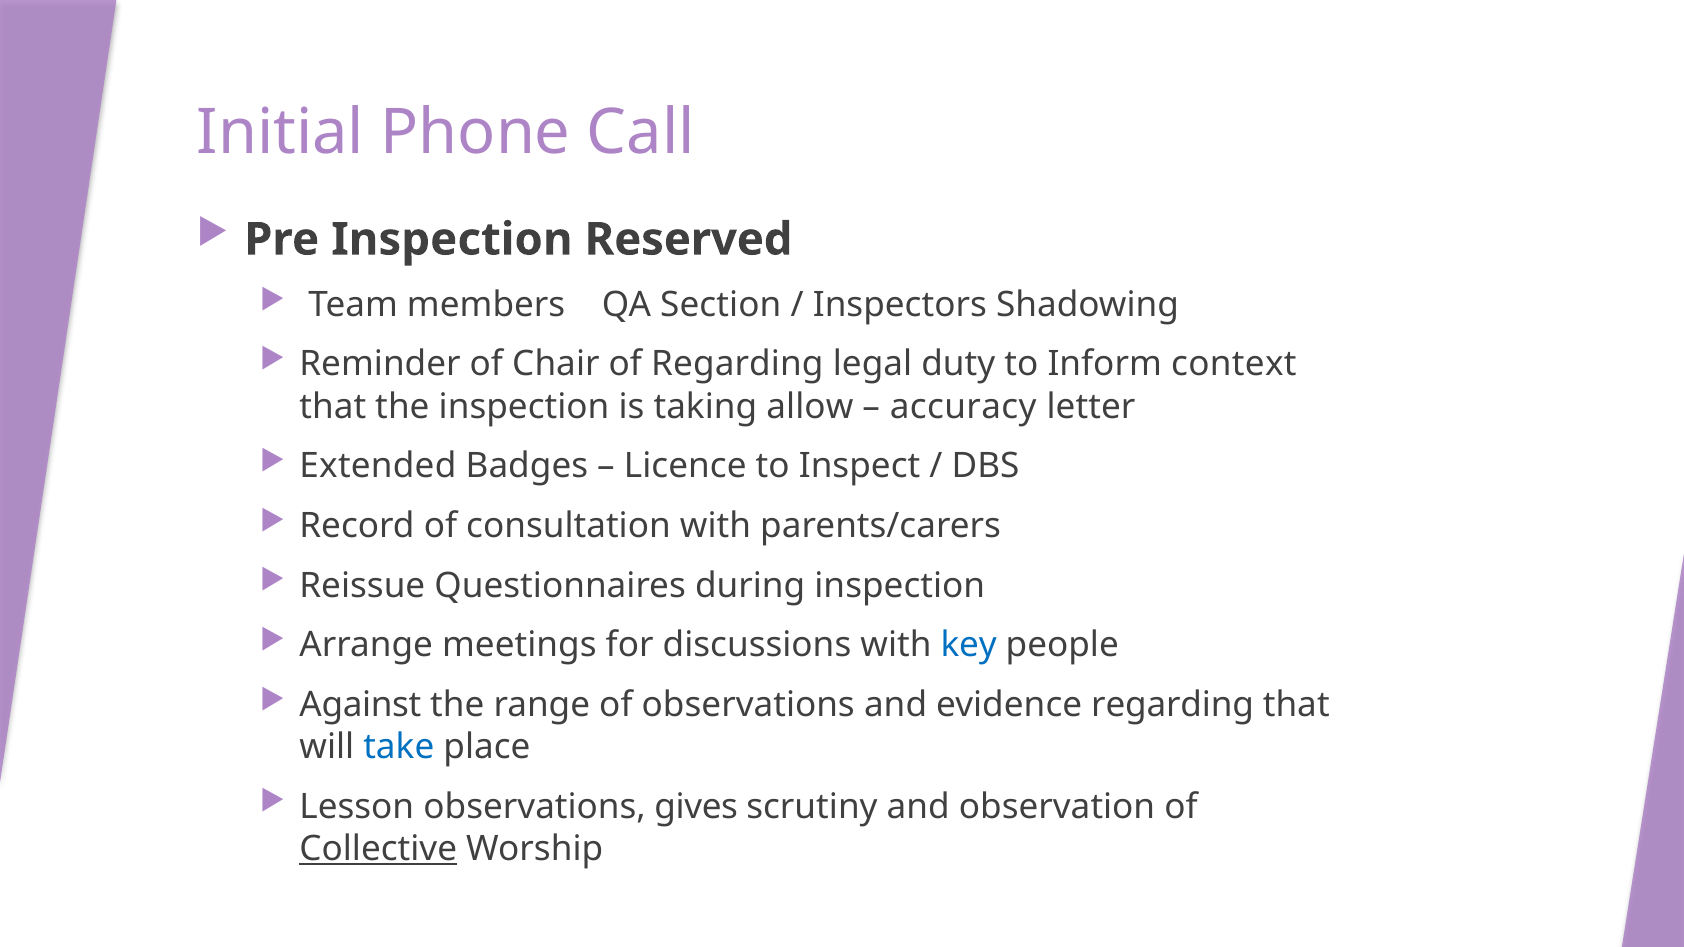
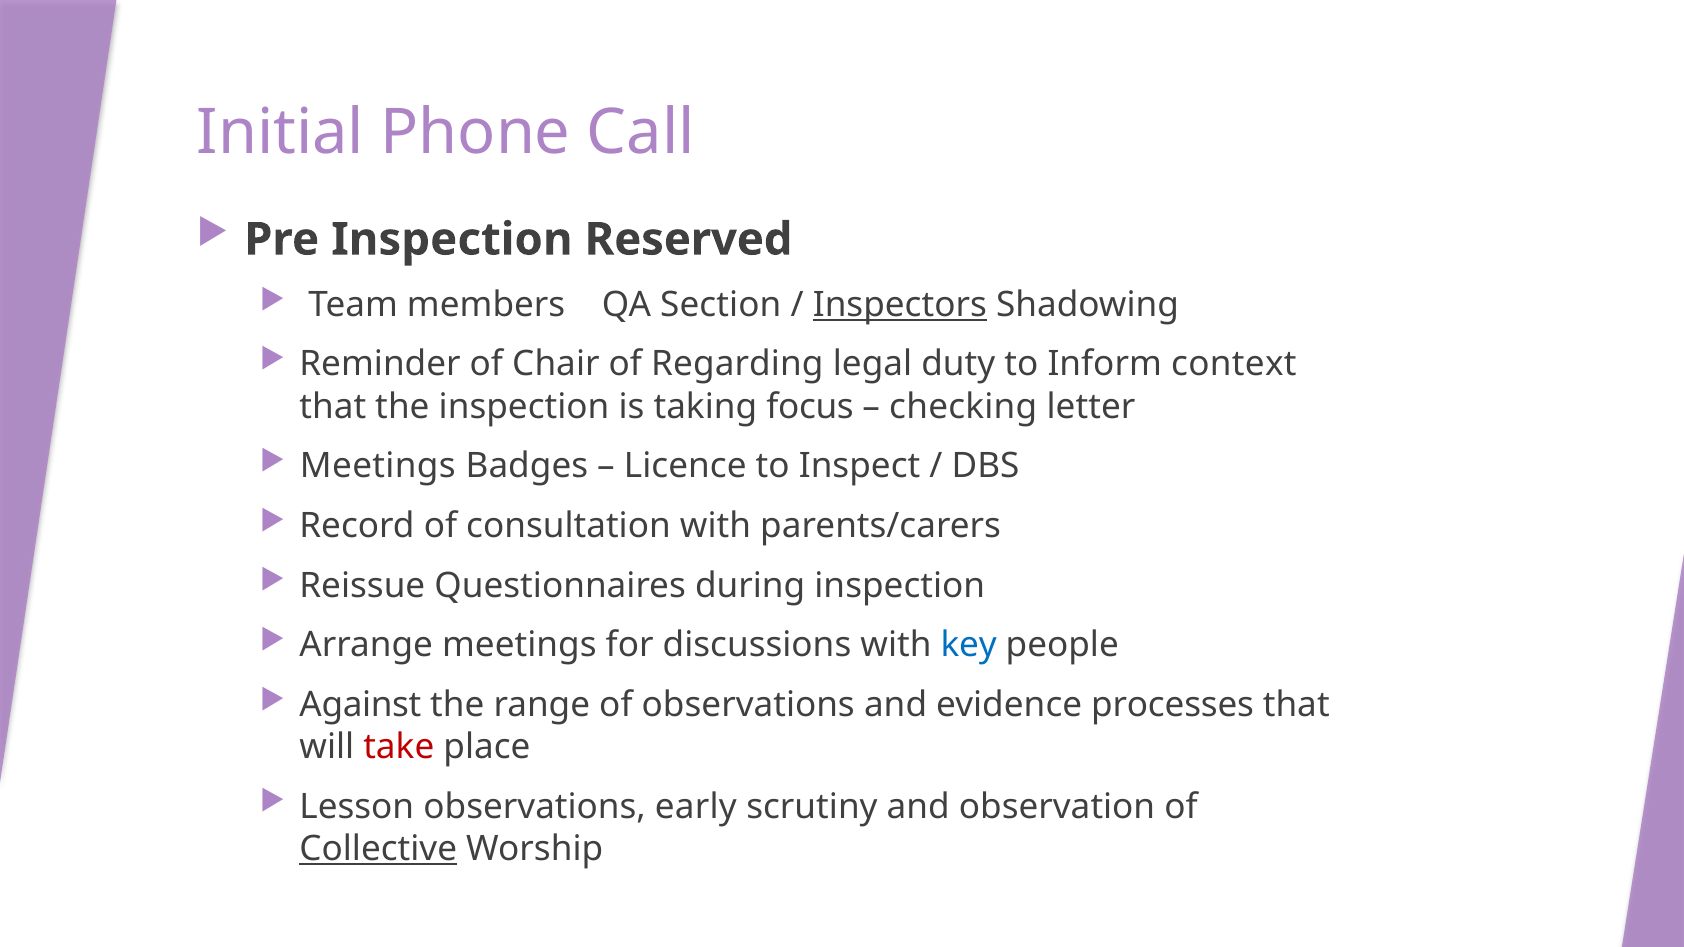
Inspectors underline: none -> present (900, 305)
allow: allow -> focus (810, 407)
accuracy: accuracy -> checking (963, 407)
Extended: Extended -> Meetings (378, 466)
evidence regarding: regarding -> processes (1173, 705)
take colour: blue -> red (399, 747)
gives: gives -> early (696, 807)
